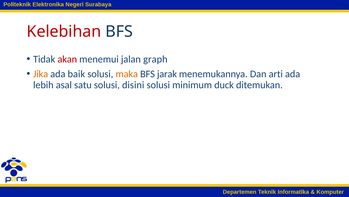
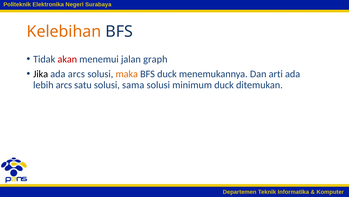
Kelebihan colour: red -> orange (64, 31)
Jika colour: orange -> black (41, 74)
ada baik: baik -> arcs (76, 74)
BFS jarak: jarak -> duck (167, 74)
lebih asal: asal -> arcs (64, 85)
disini: disini -> sama (133, 85)
